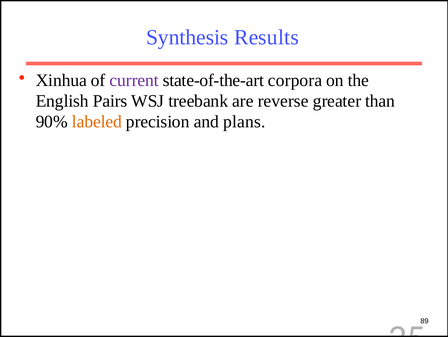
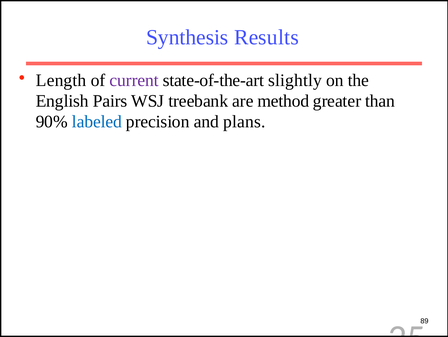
Xinhua: Xinhua -> Length (61, 80)
corpora: corpora -> slightly (295, 80)
reverse: reverse -> method (283, 101)
labeled colour: orange -> blue (97, 121)
